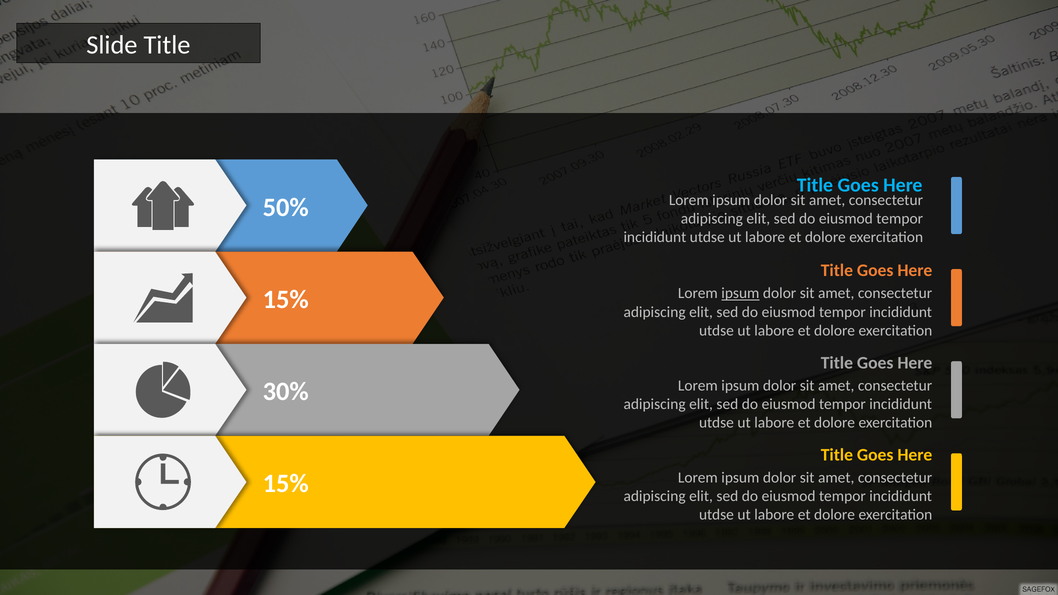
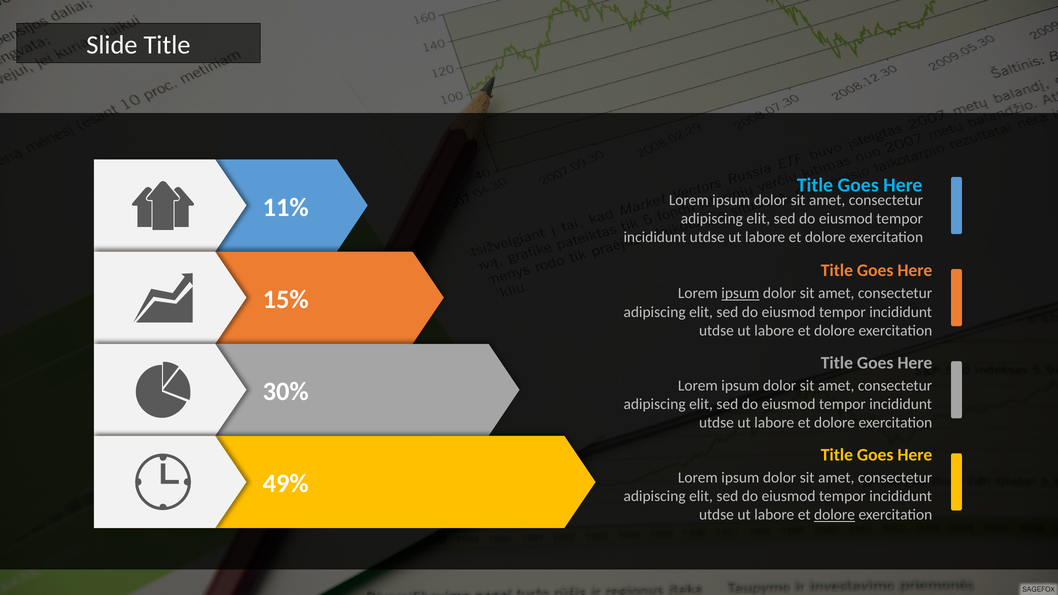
50%: 50% -> 11% (286, 207)
15%: 15% -> 49% (286, 484)
dolore underline: none -> present (835, 515)
